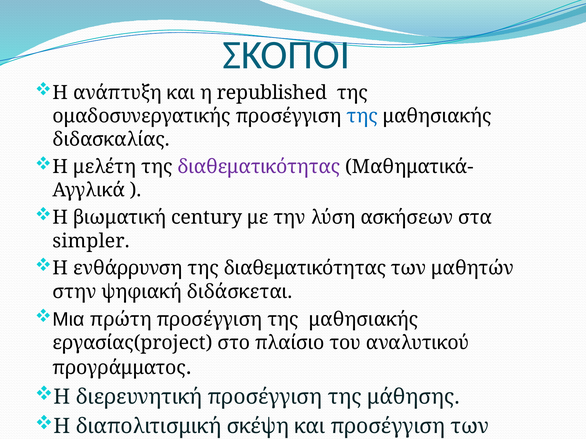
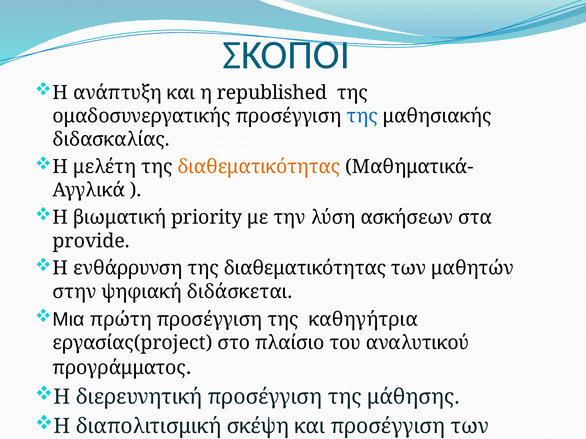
διαθεματικότητας colour: purple -> orange (259, 167)
century: century -> priority (207, 218)
simpler: simpler -> provide (91, 241)
μαθησιακής: μαθησιακής -> καθηγήτρια (363, 320)
